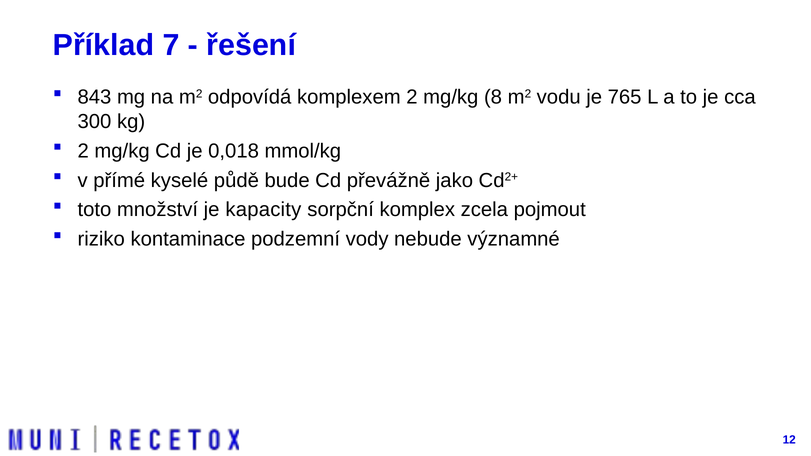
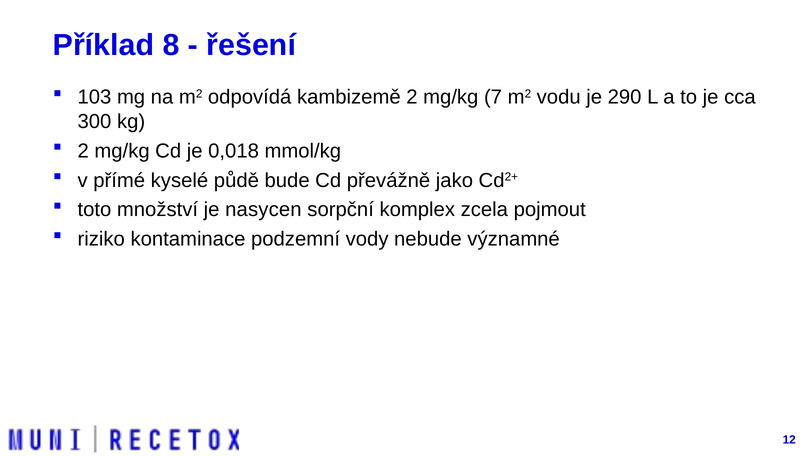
7: 7 -> 8 (171, 45)
843: 843 -> 103 (94, 97)
komplexem: komplexem -> kambizemě (349, 97)
8: 8 -> 7 (493, 97)
765: 765 -> 290 (625, 97)
kapacity: kapacity -> nasycen (263, 210)
